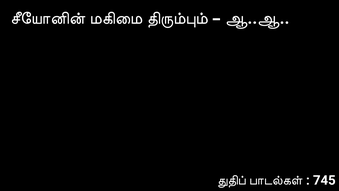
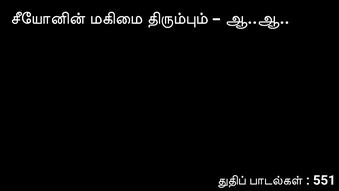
745: 745 -> 551 (324, 180)
